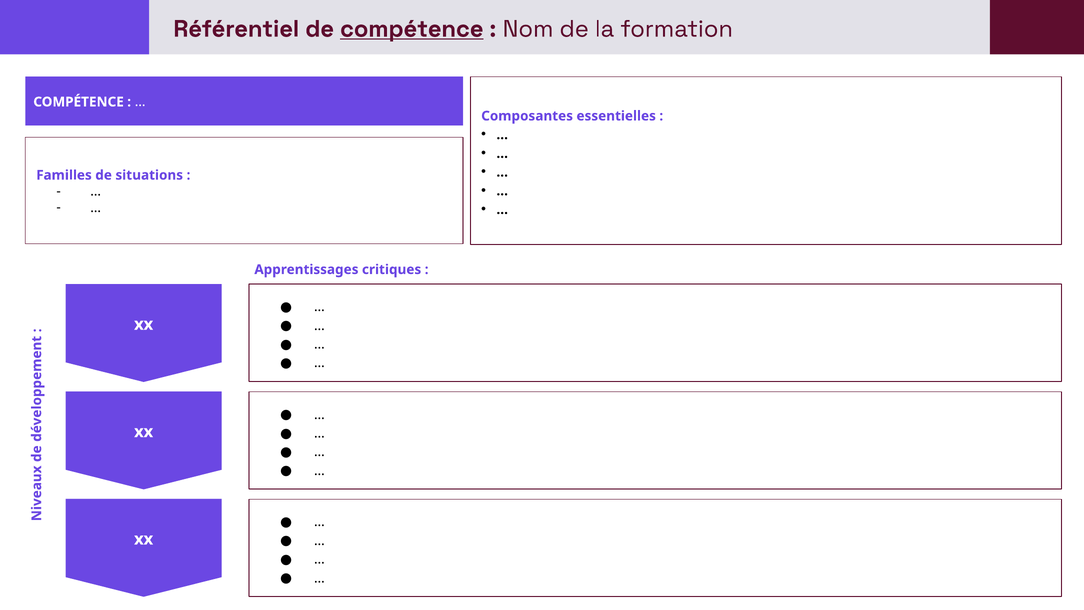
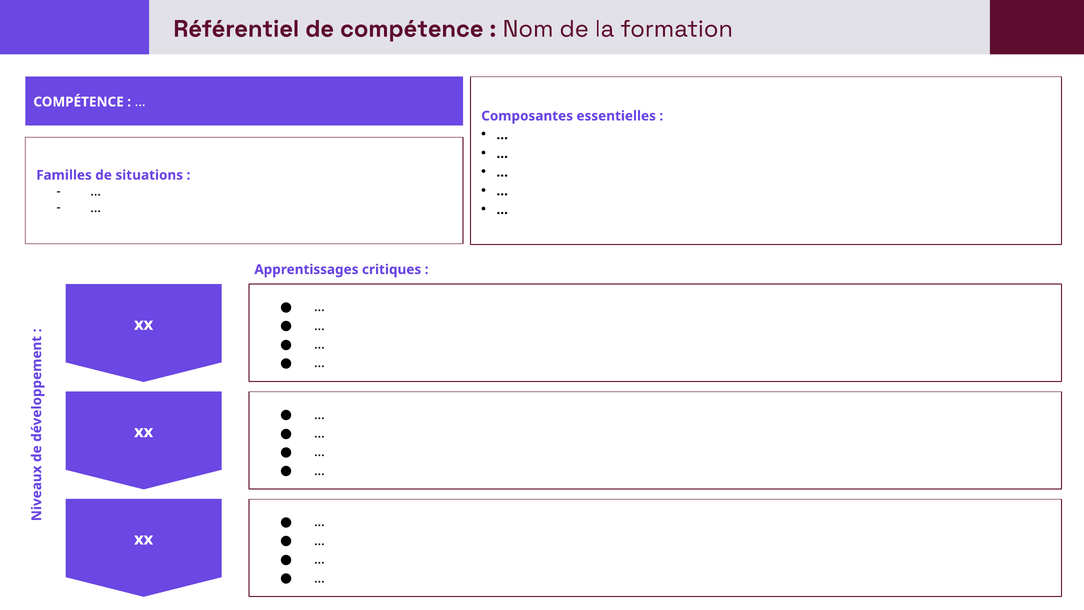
compétence underline: present -> none (412, 29)
